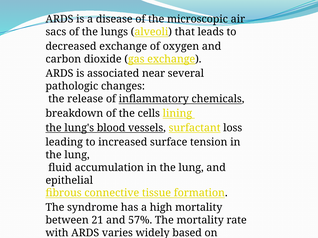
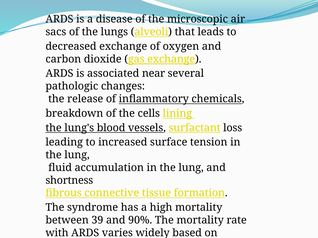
epithelial: epithelial -> shortness (69, 181)
21: 21 -> 39 (97, 221)
57%: 57% -> 90% (140, 221)
